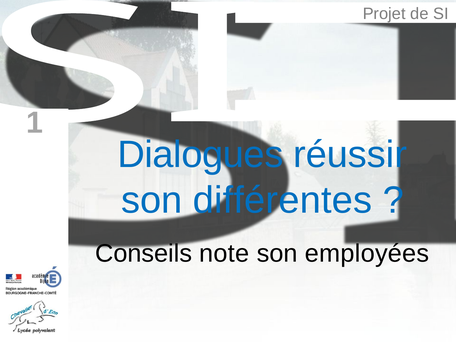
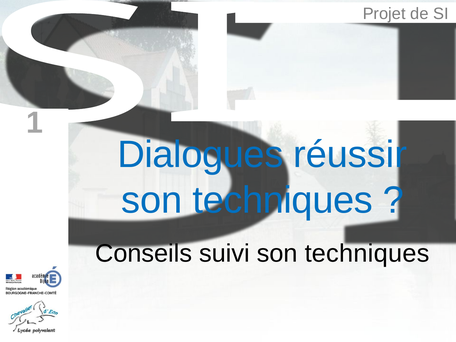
différentes: différentes -> techniques (283, 200)
note: note -> suivi (224, 253)
employées: employées -> techniques (367, 253)
